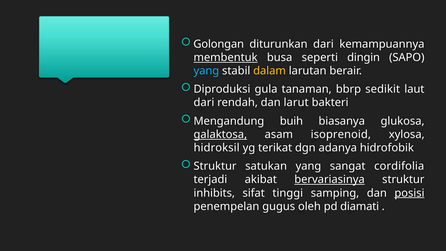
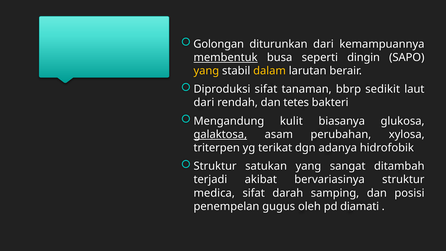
yang colour: light blue -> yellow (206, 71)
Diproduksi gula: gula -> sifat (266, 89)
larut: larut -> tetes (296, 103)
buih: buih -> kulit (291, 121)
isoprenoid: isoprenoid -> perubahan (341, 134)
hidroksil: hidroksil -> triterpen (217, 148)
cordifolia: cordifolia -> ditambah (399, 166)
bervariasinya underline: present -> none (330, 180)
inhibits: inhibits -> medica (214, 193)
tinggi: tinggi -> darah (288, 193)
posisi underline: present -> none (409, 193)
